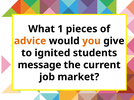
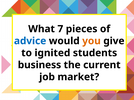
1: 1 -> 7 (60, 29)
advice colour: orange -> blue (30, 41)
message: message -> business (39, 65)
